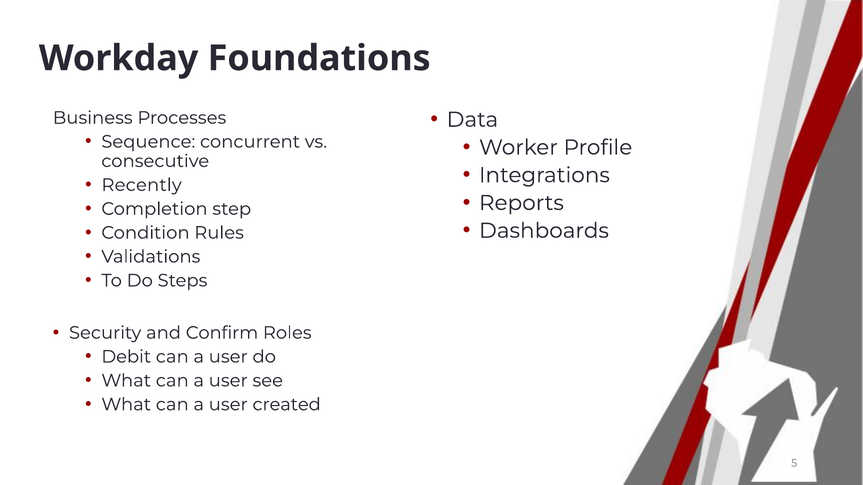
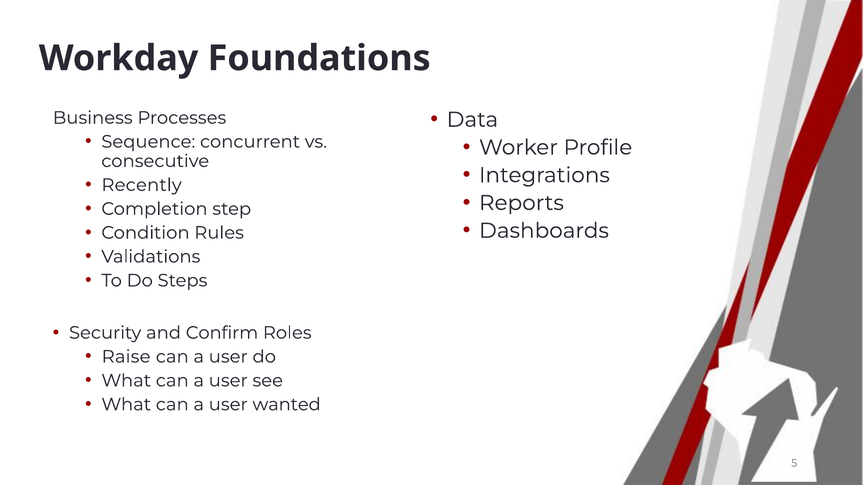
Debit: Debit -> Raise (126, 357)
created: created -> wanted (287, 405)
